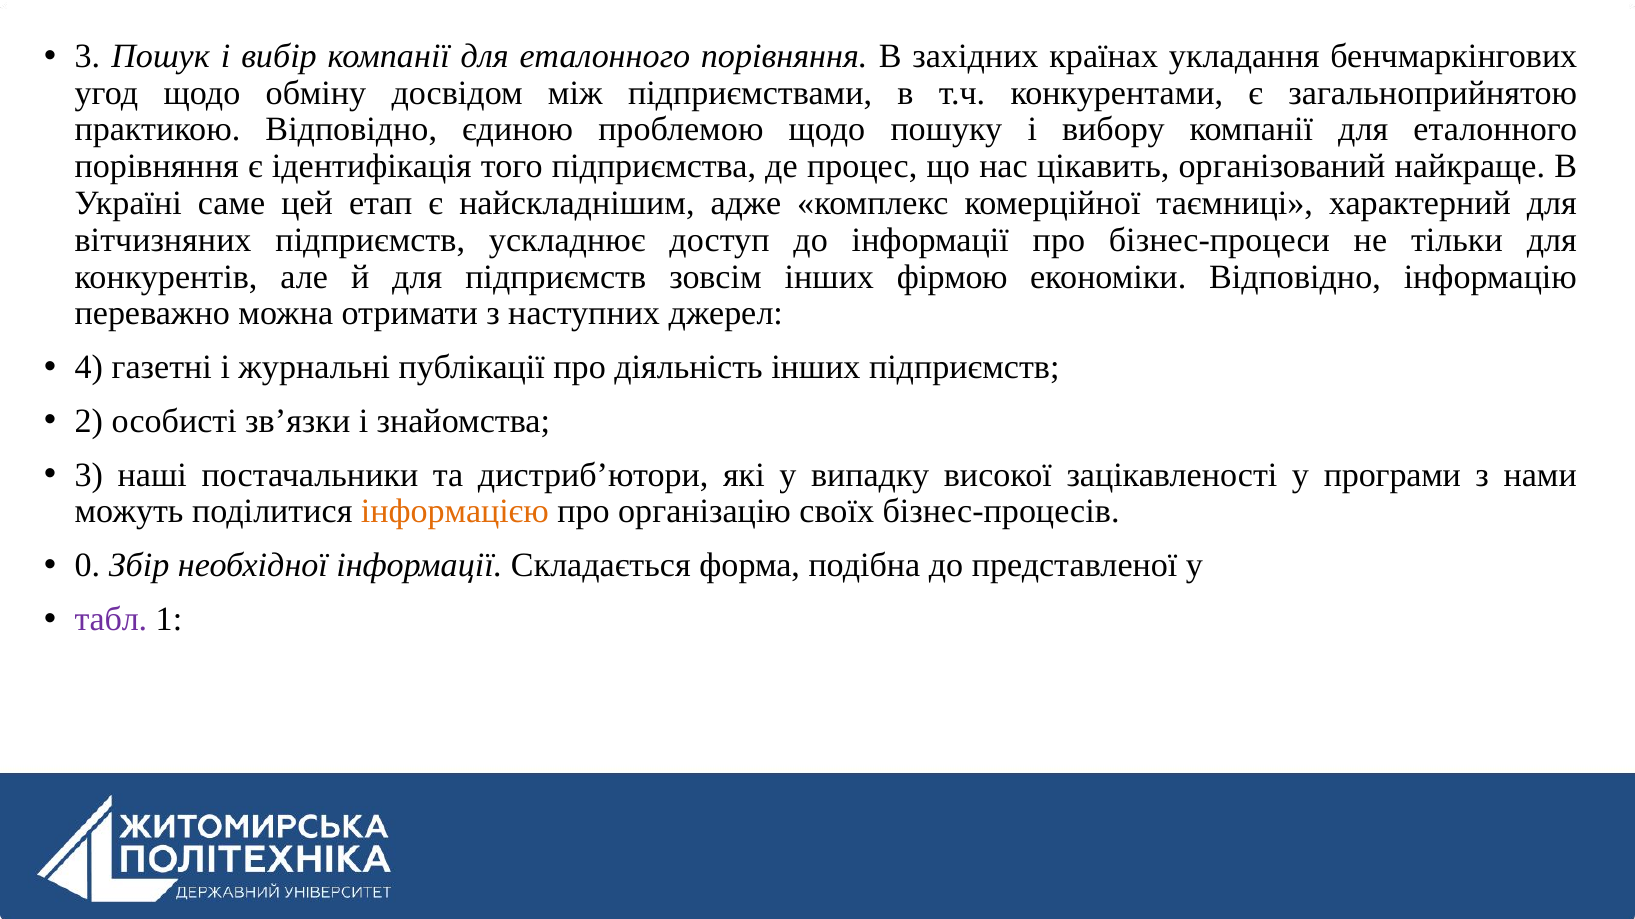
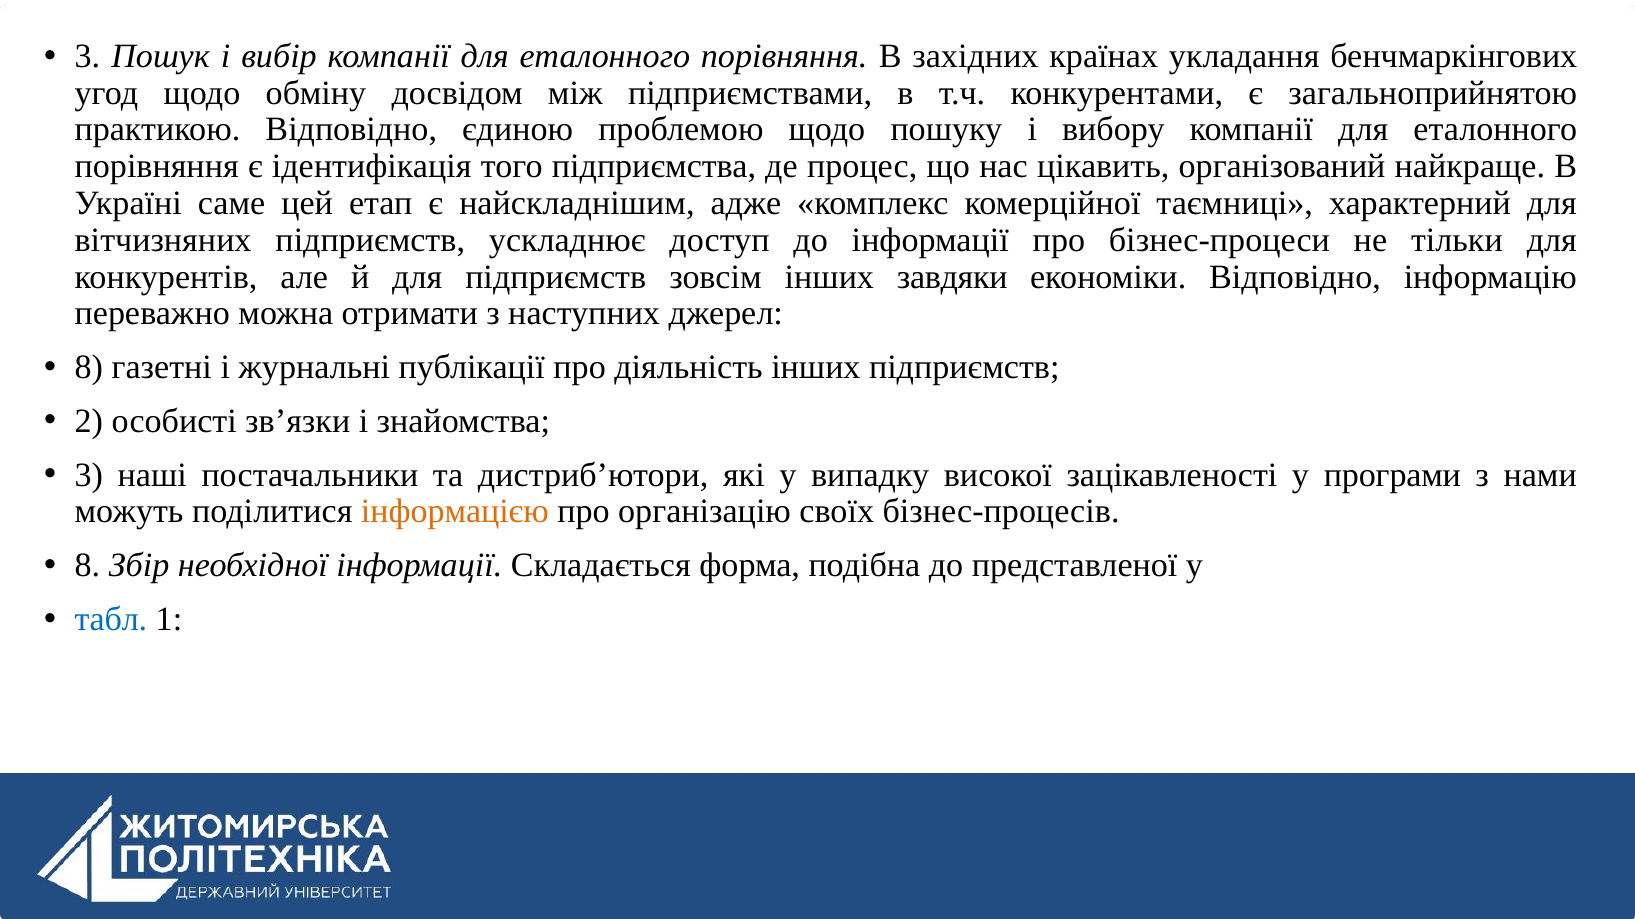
фірмою: фірмою -> завдяки (952, 277)
4: 4 -> 8 (89, 368)
0: 0 -> 8 (87, 566)
табл colour: purple -> blue (111, 620)
